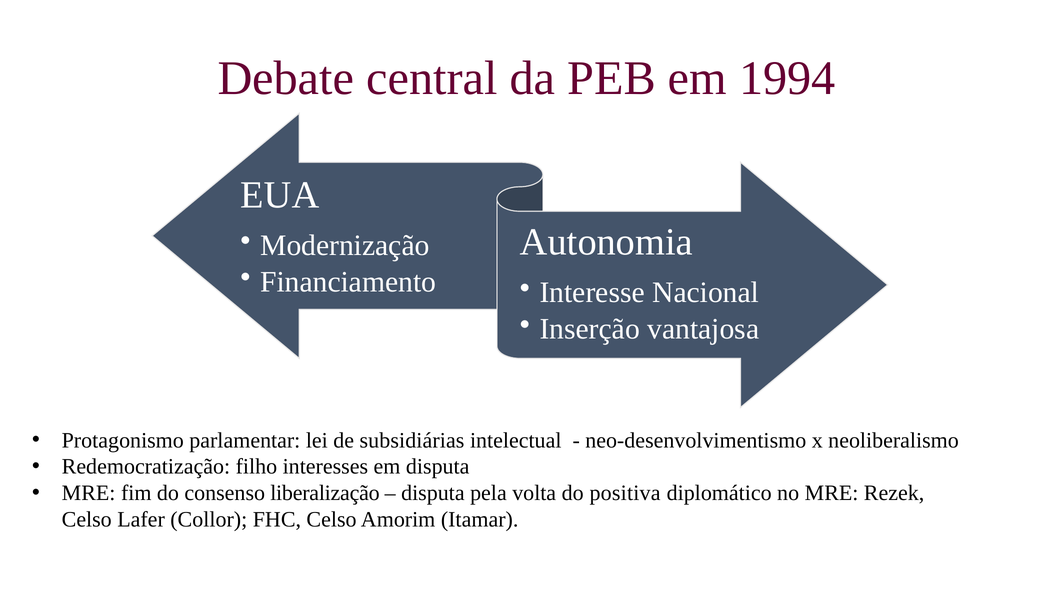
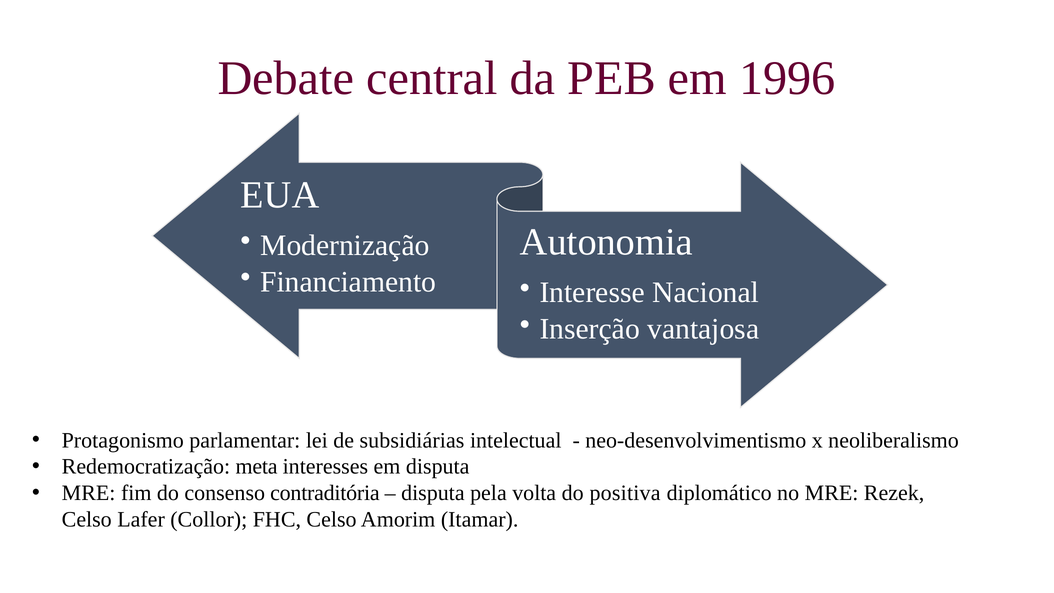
1994: 1994 -> 1996 (787, 78)
filho: filho -> meta (257, 467)
liberalização: liberalização -> contraditória (325, 493)
